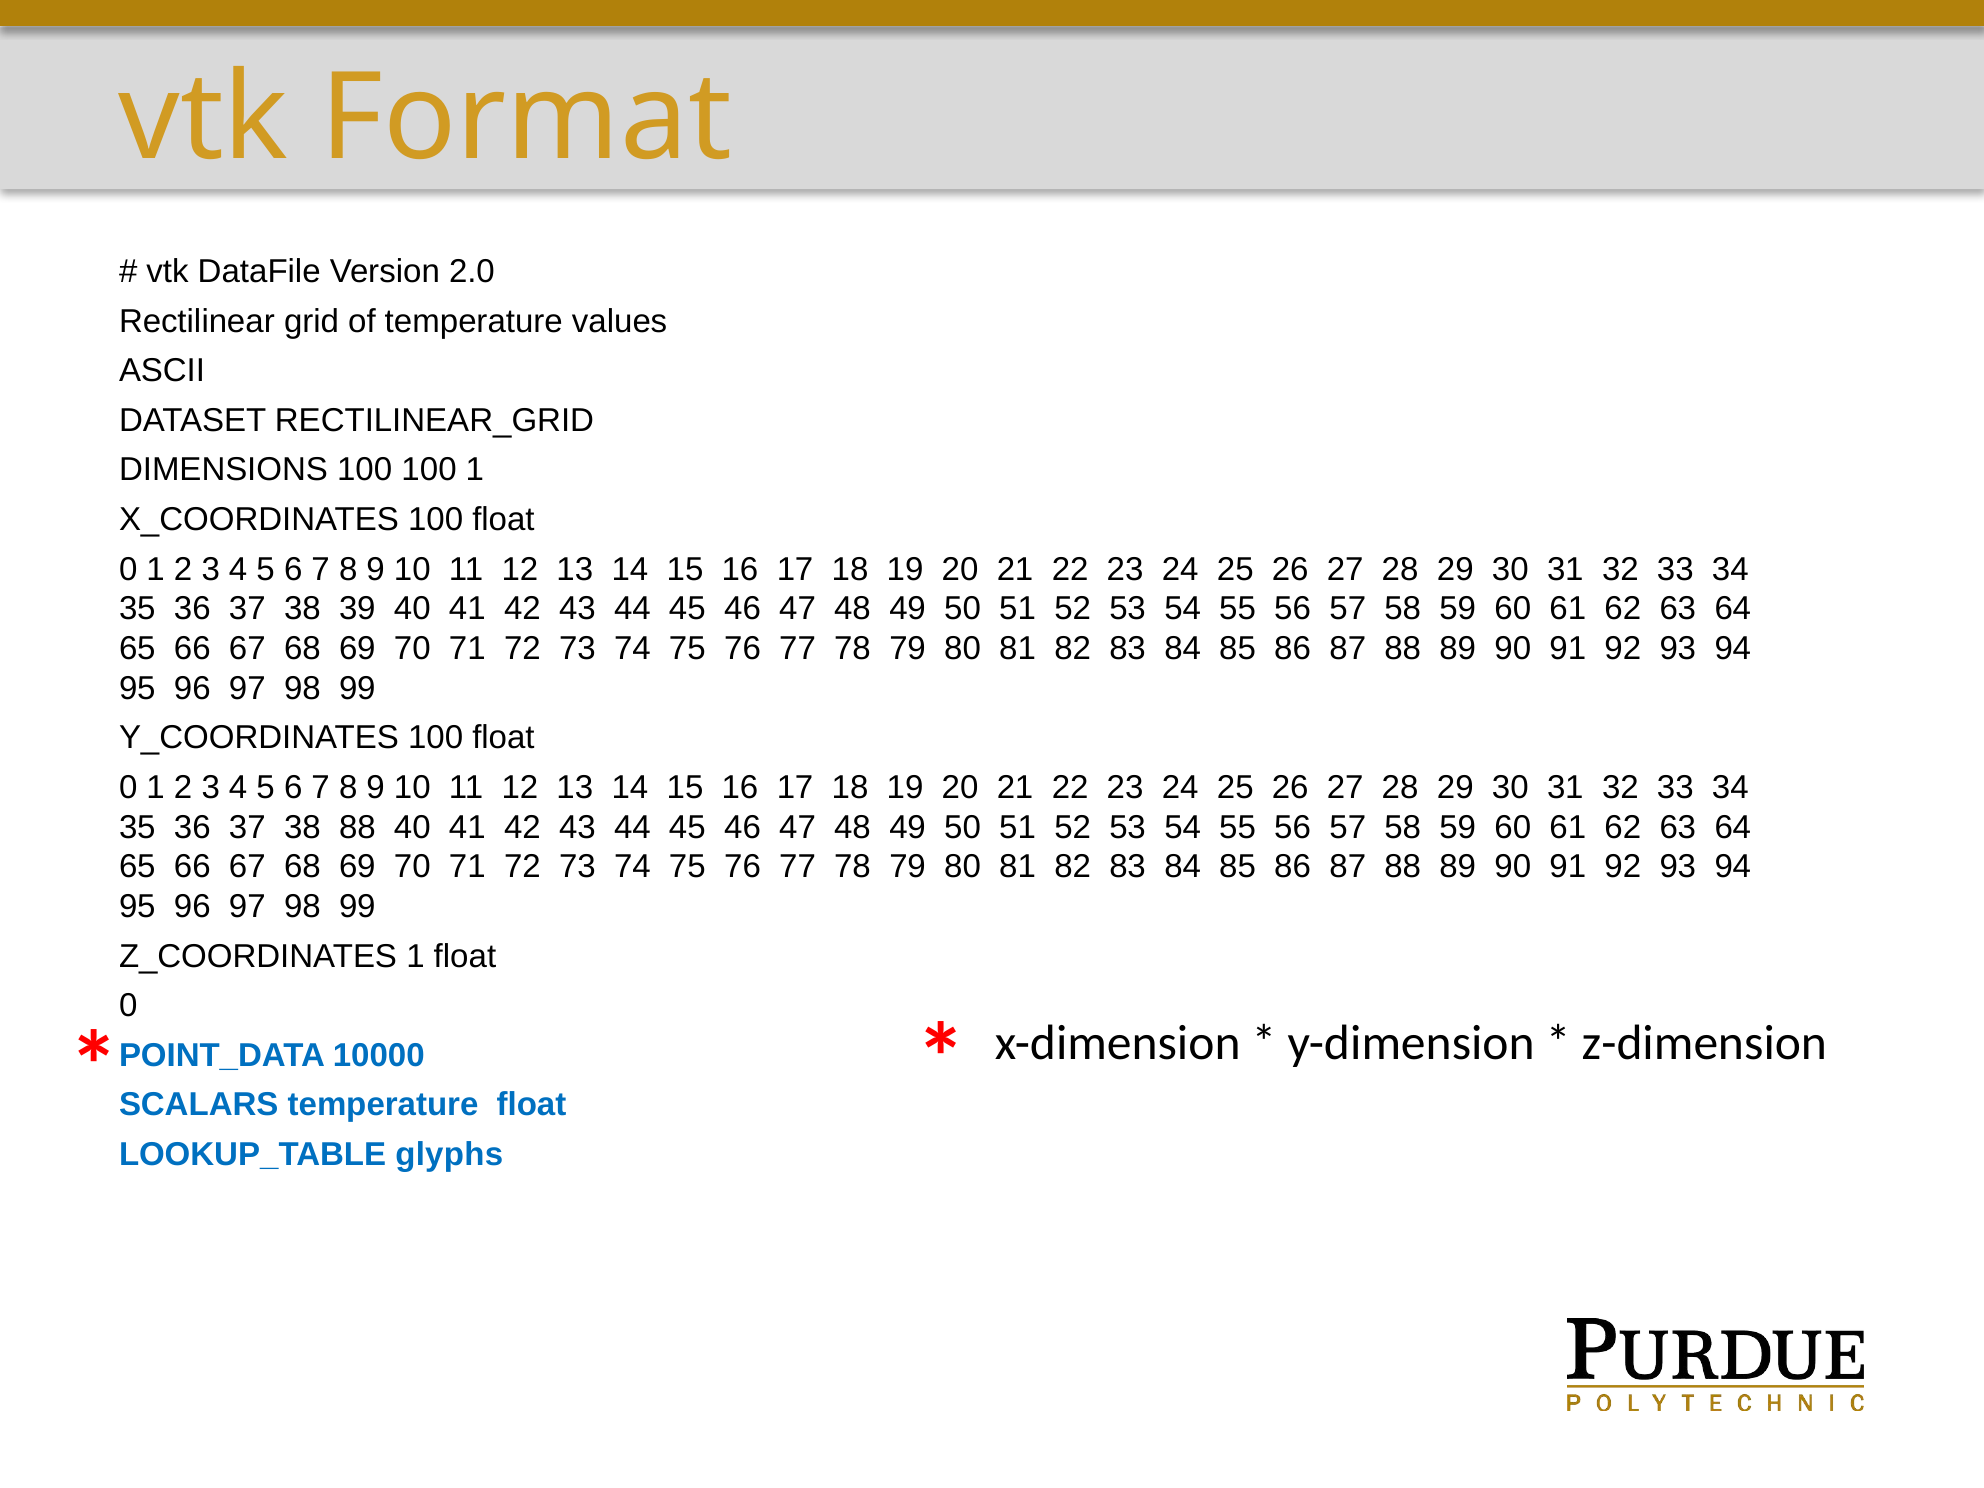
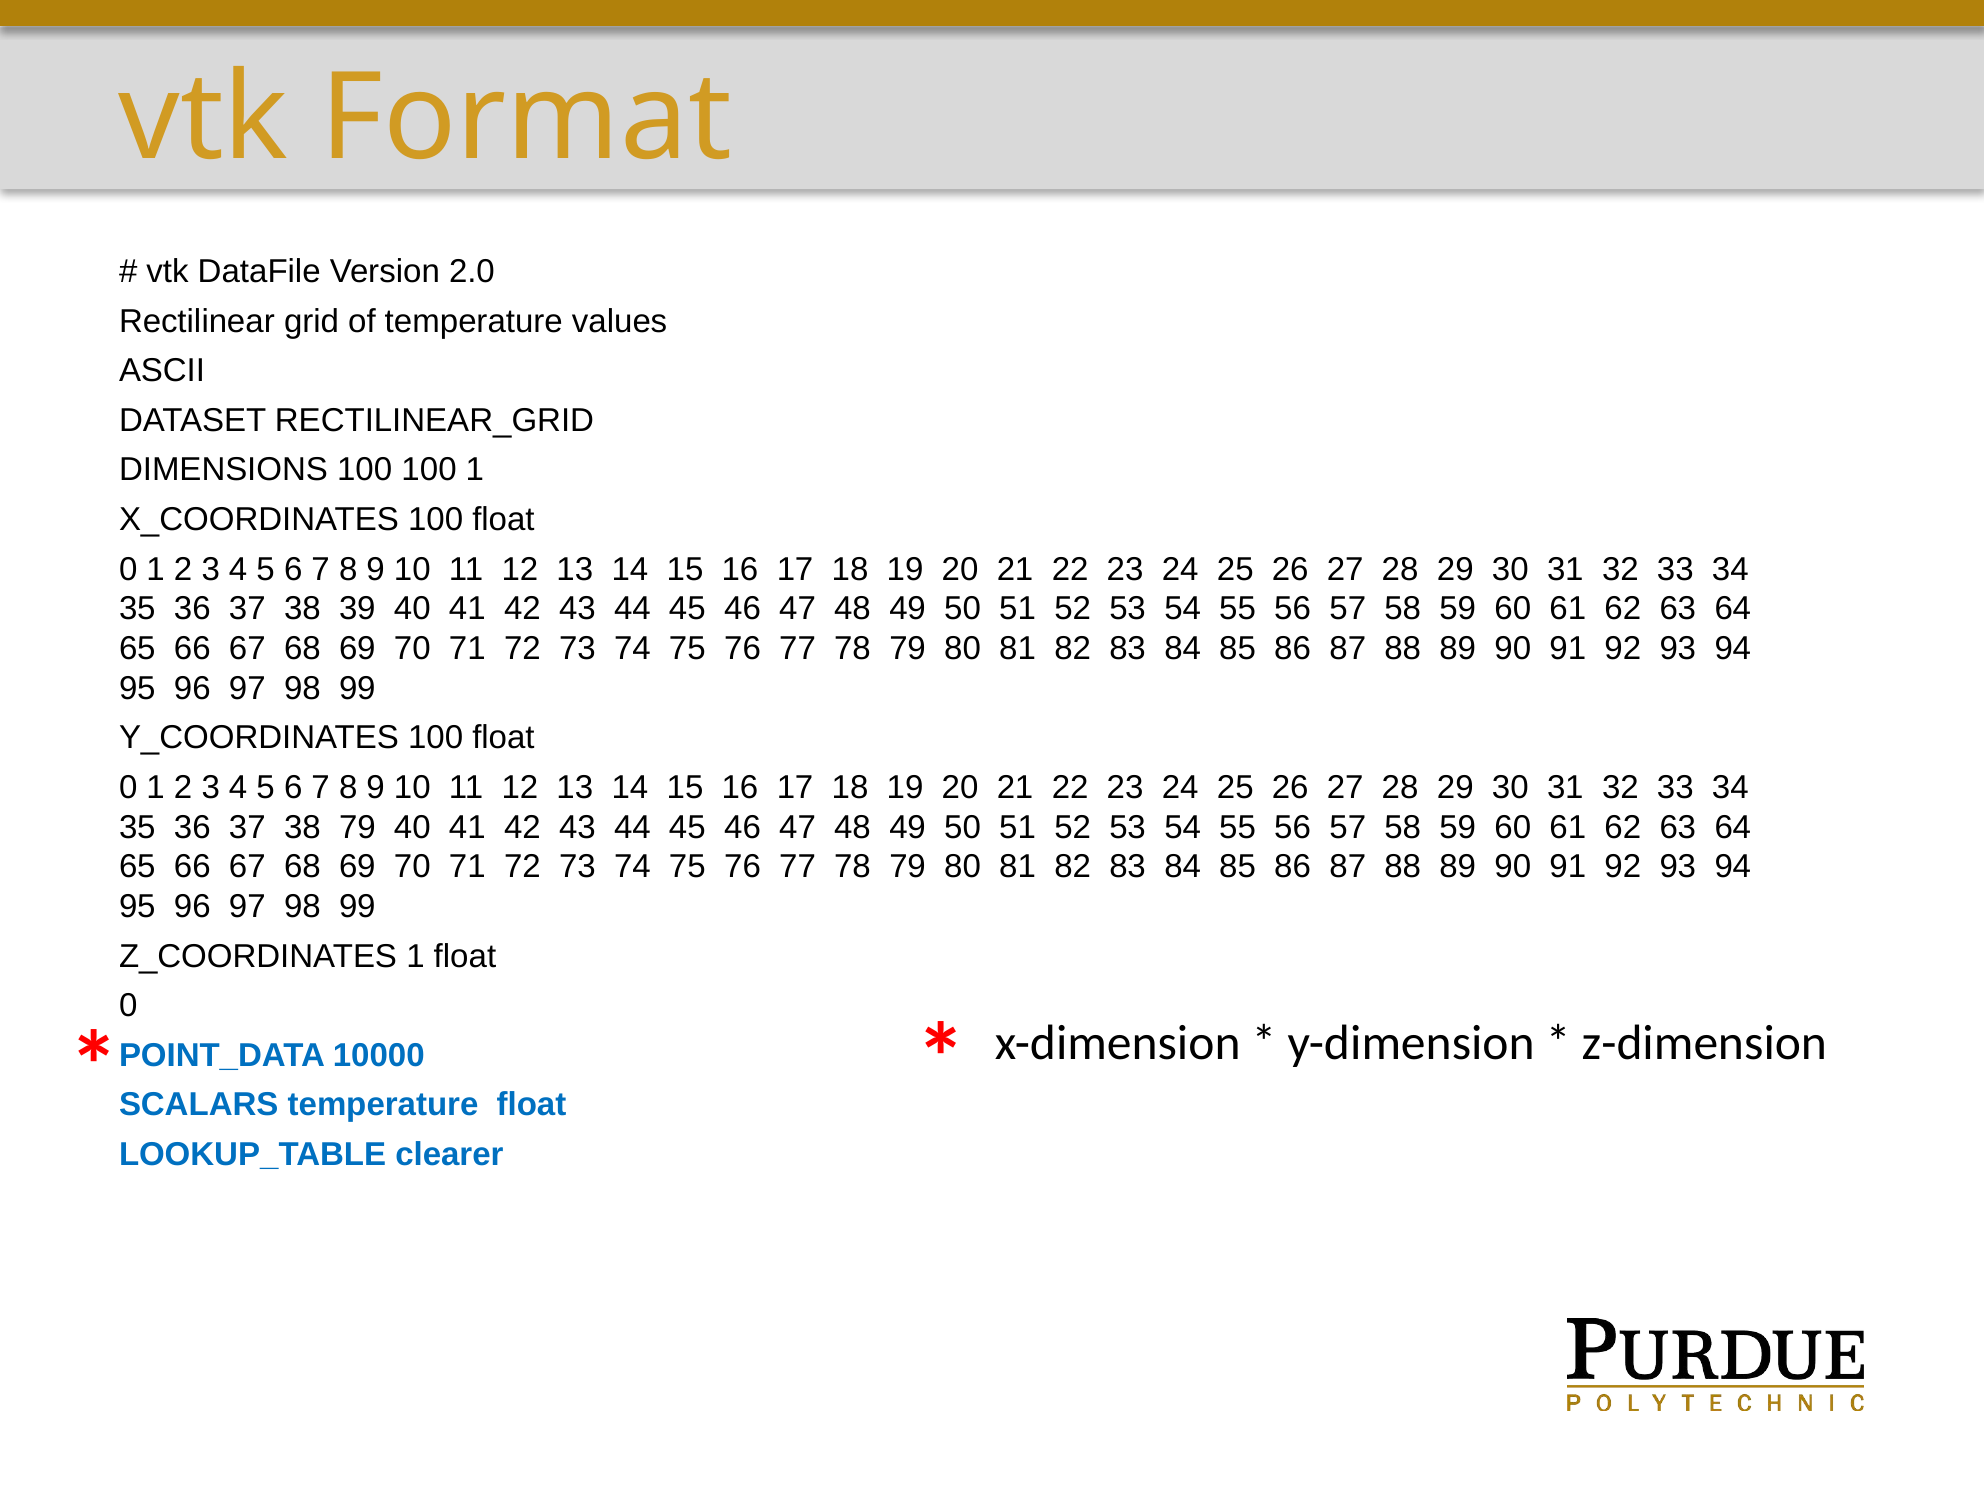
38 88: 88 -> 79 (357, 827)
glyphs: glyphs -> clearer (449, 1155)
